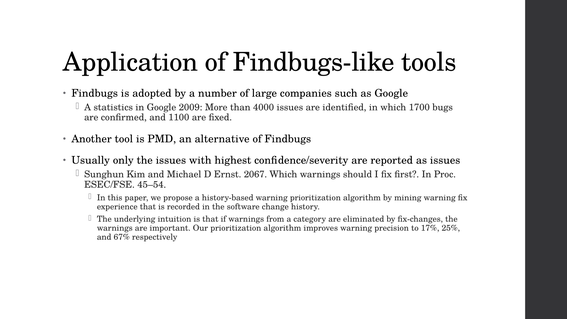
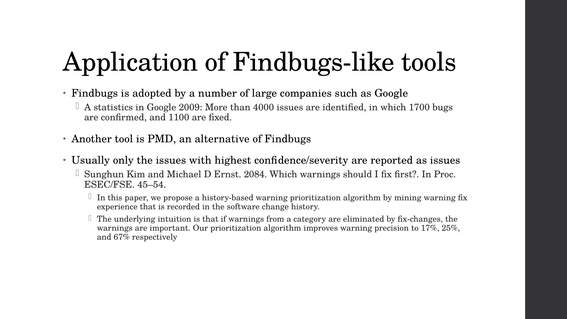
2067: 2067 -> 2084 (255, 174)
